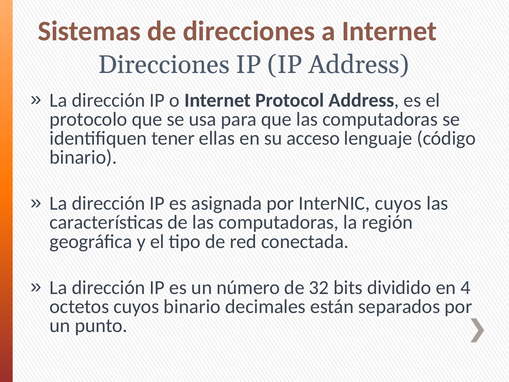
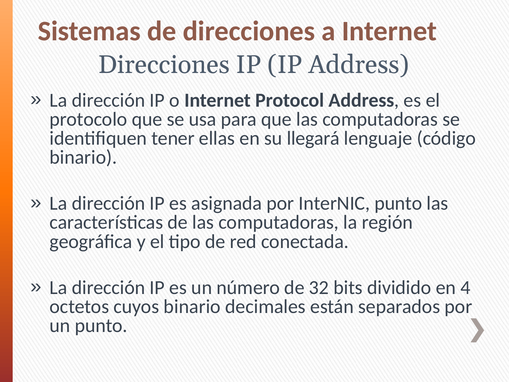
acceso: acceso -> llegará (313, 138)
InterNIC cuyos: cuyos -> punto (398, 203)
